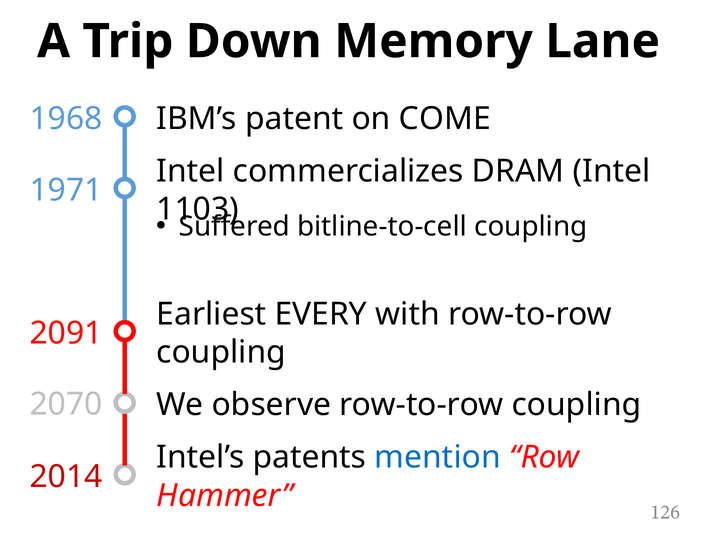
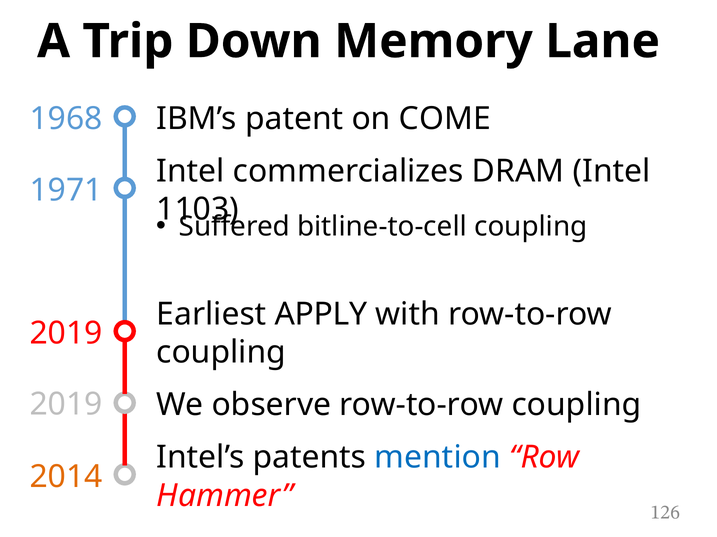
EVERY: EVERY -> APPLY (321, 315)
2091: 2091 -> 2019 (66, 334)
2070: 2070 -> 2019 (66, 405)
2014 colour: red -> orange (66, 477)
